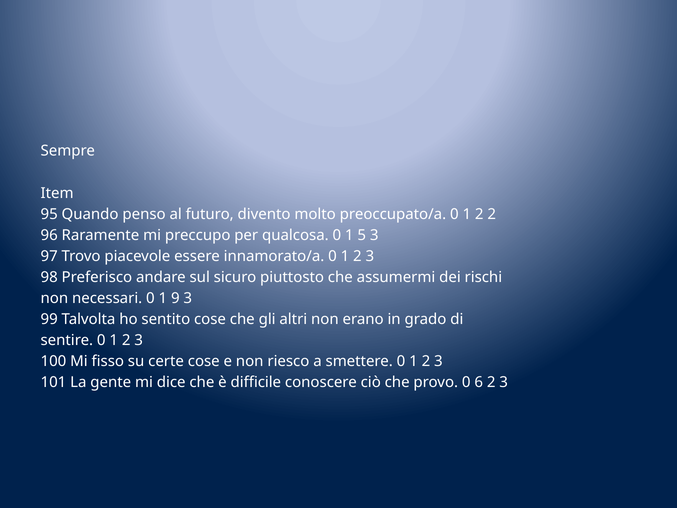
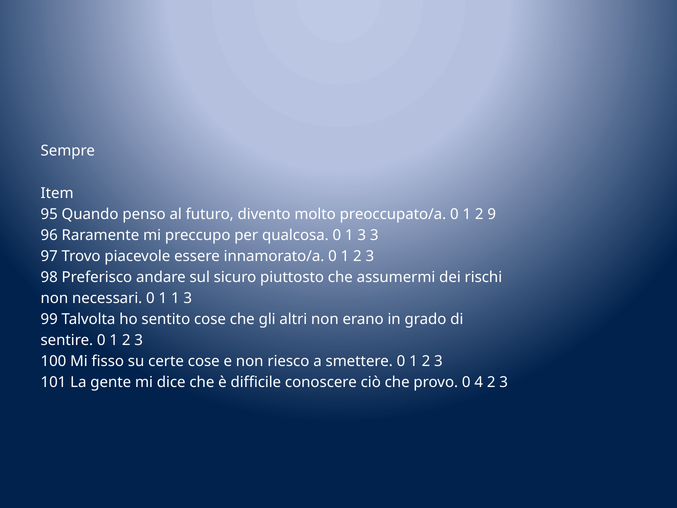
2 2: 2 -> 9 (492, 214)
0 1 5: 5 -> 3 (362, 235)
1 9: 9 -> 1 (175, 298)
6: 6 -> 4 (479, 382)
